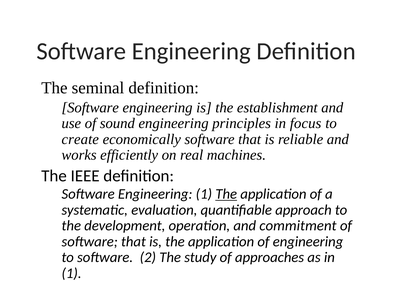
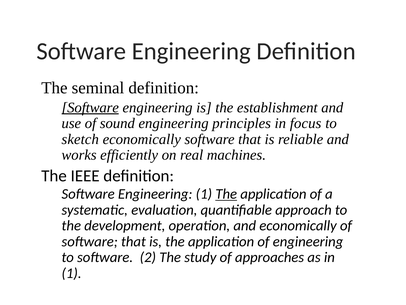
Software underline: none -> present (90, 107)
create: create -> sketch (80, 139)
and commitment: commitment -> economically (298, 225)
